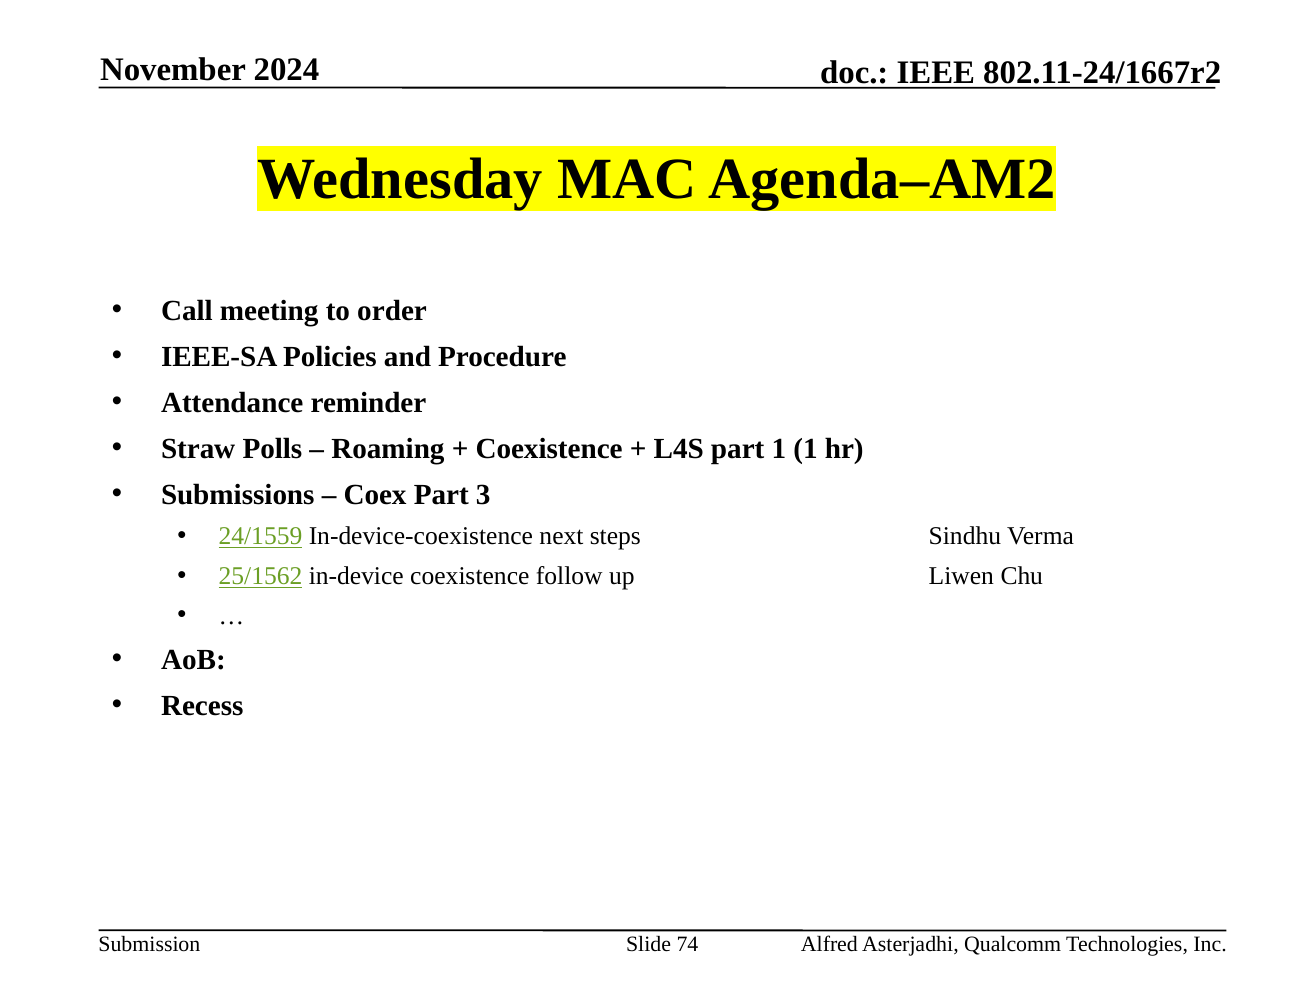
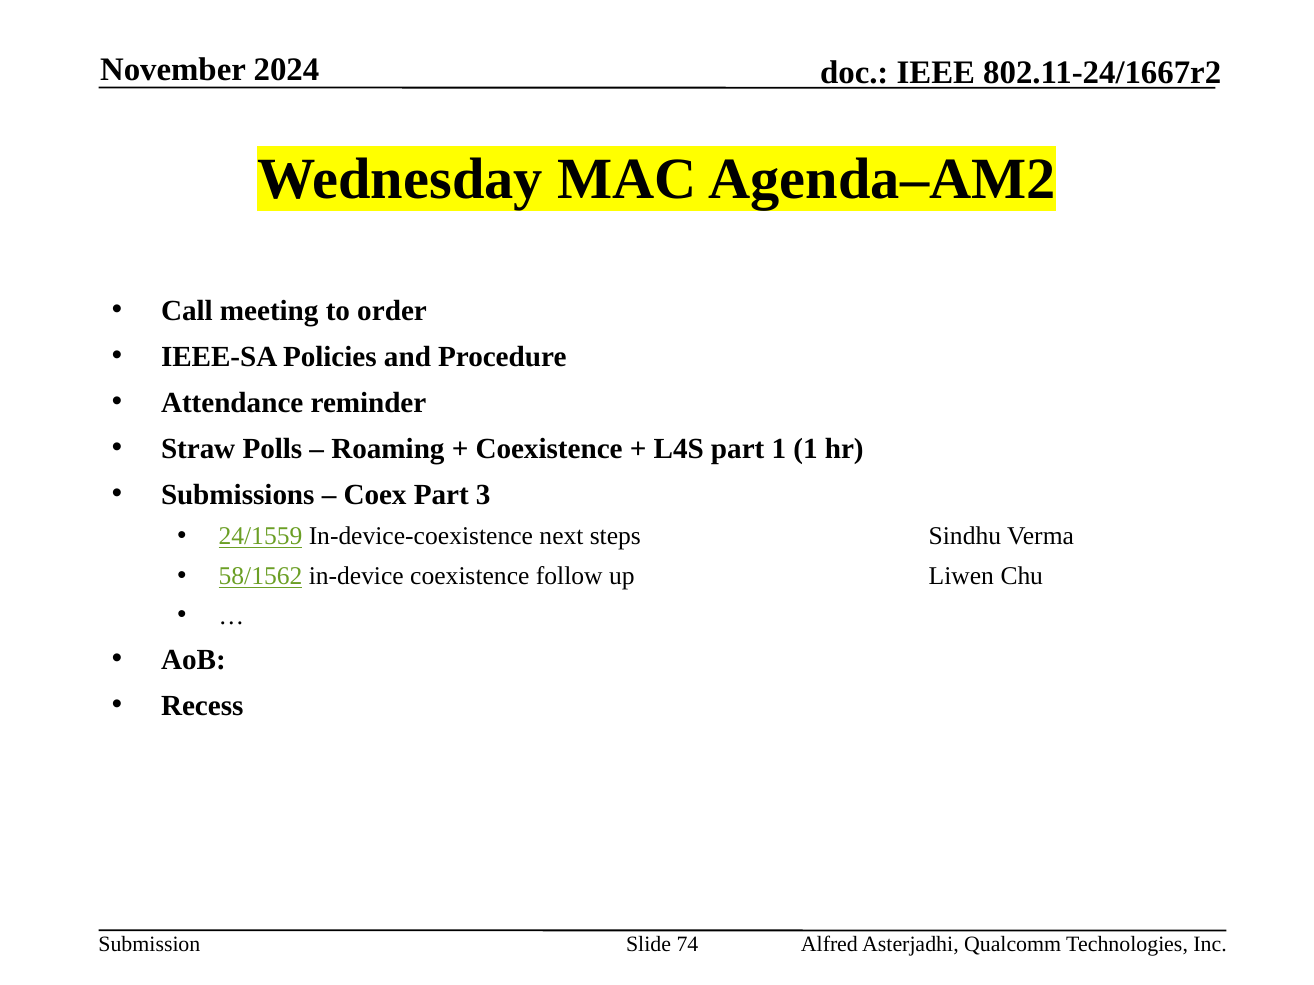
25/1562: 25/1562 -> 58/1562 (260, 576)
